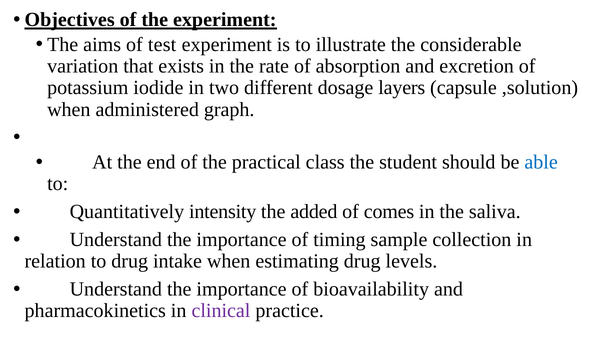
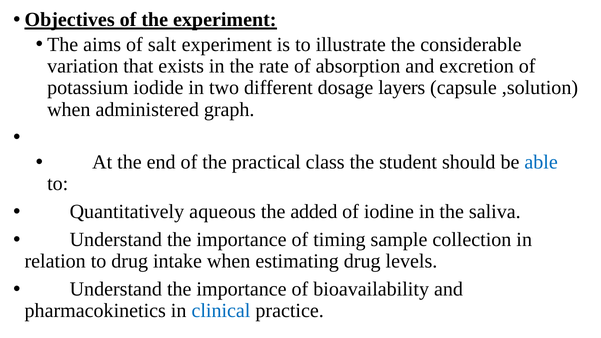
test: test -> salt (162, 45)
intensity: intensity -> aqueous (223, 212)
comes: comes -> iodine (389, 212)
clinical colour: purple -> blue (221, 311)
